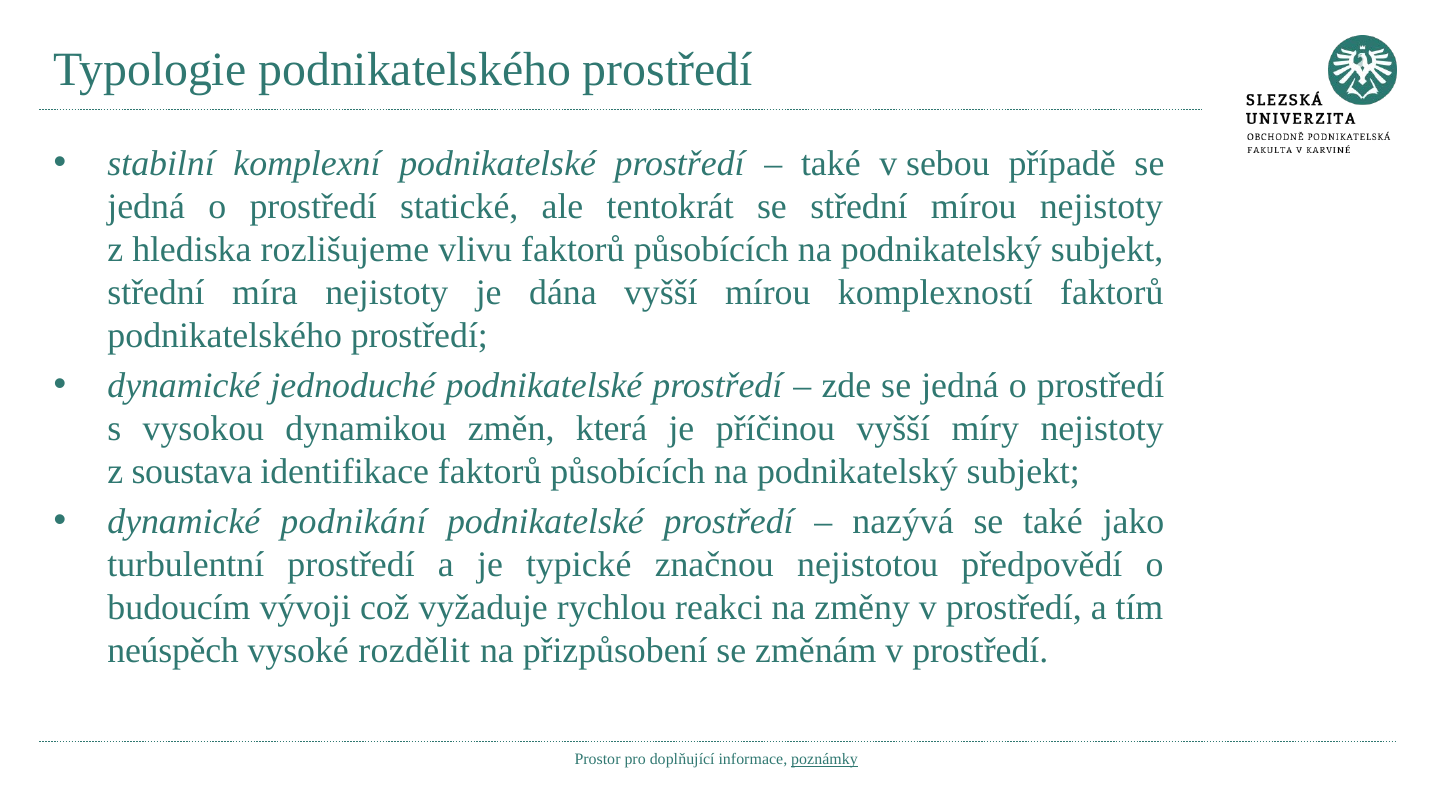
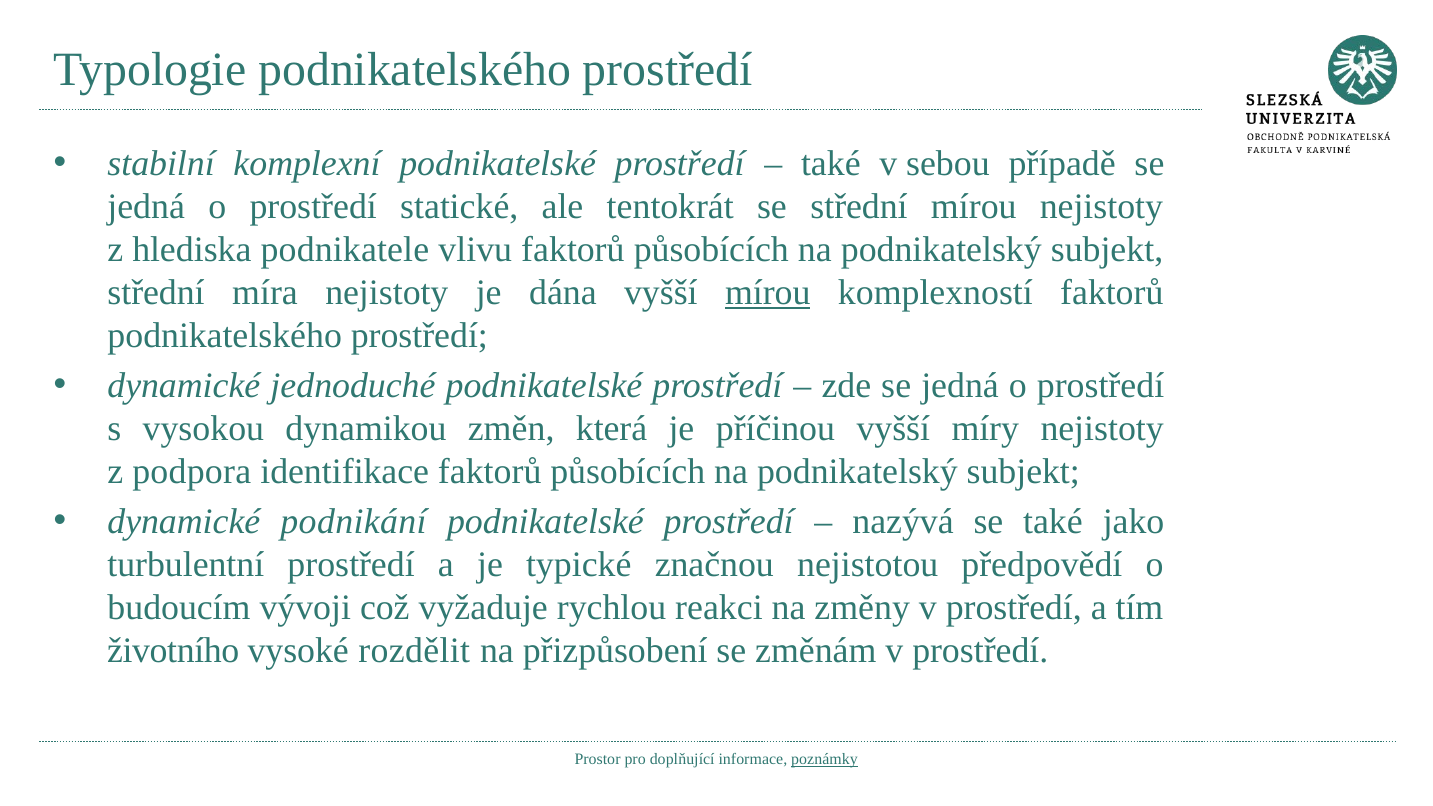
rozlišujeme: rozlišujeme -> podnikatele (345, 249)
mírou underline: none -> present (768, 292)
soustava: soustava -> podpora (192, 471)
neúspěch: neúspěch -> životního (173, 651)
